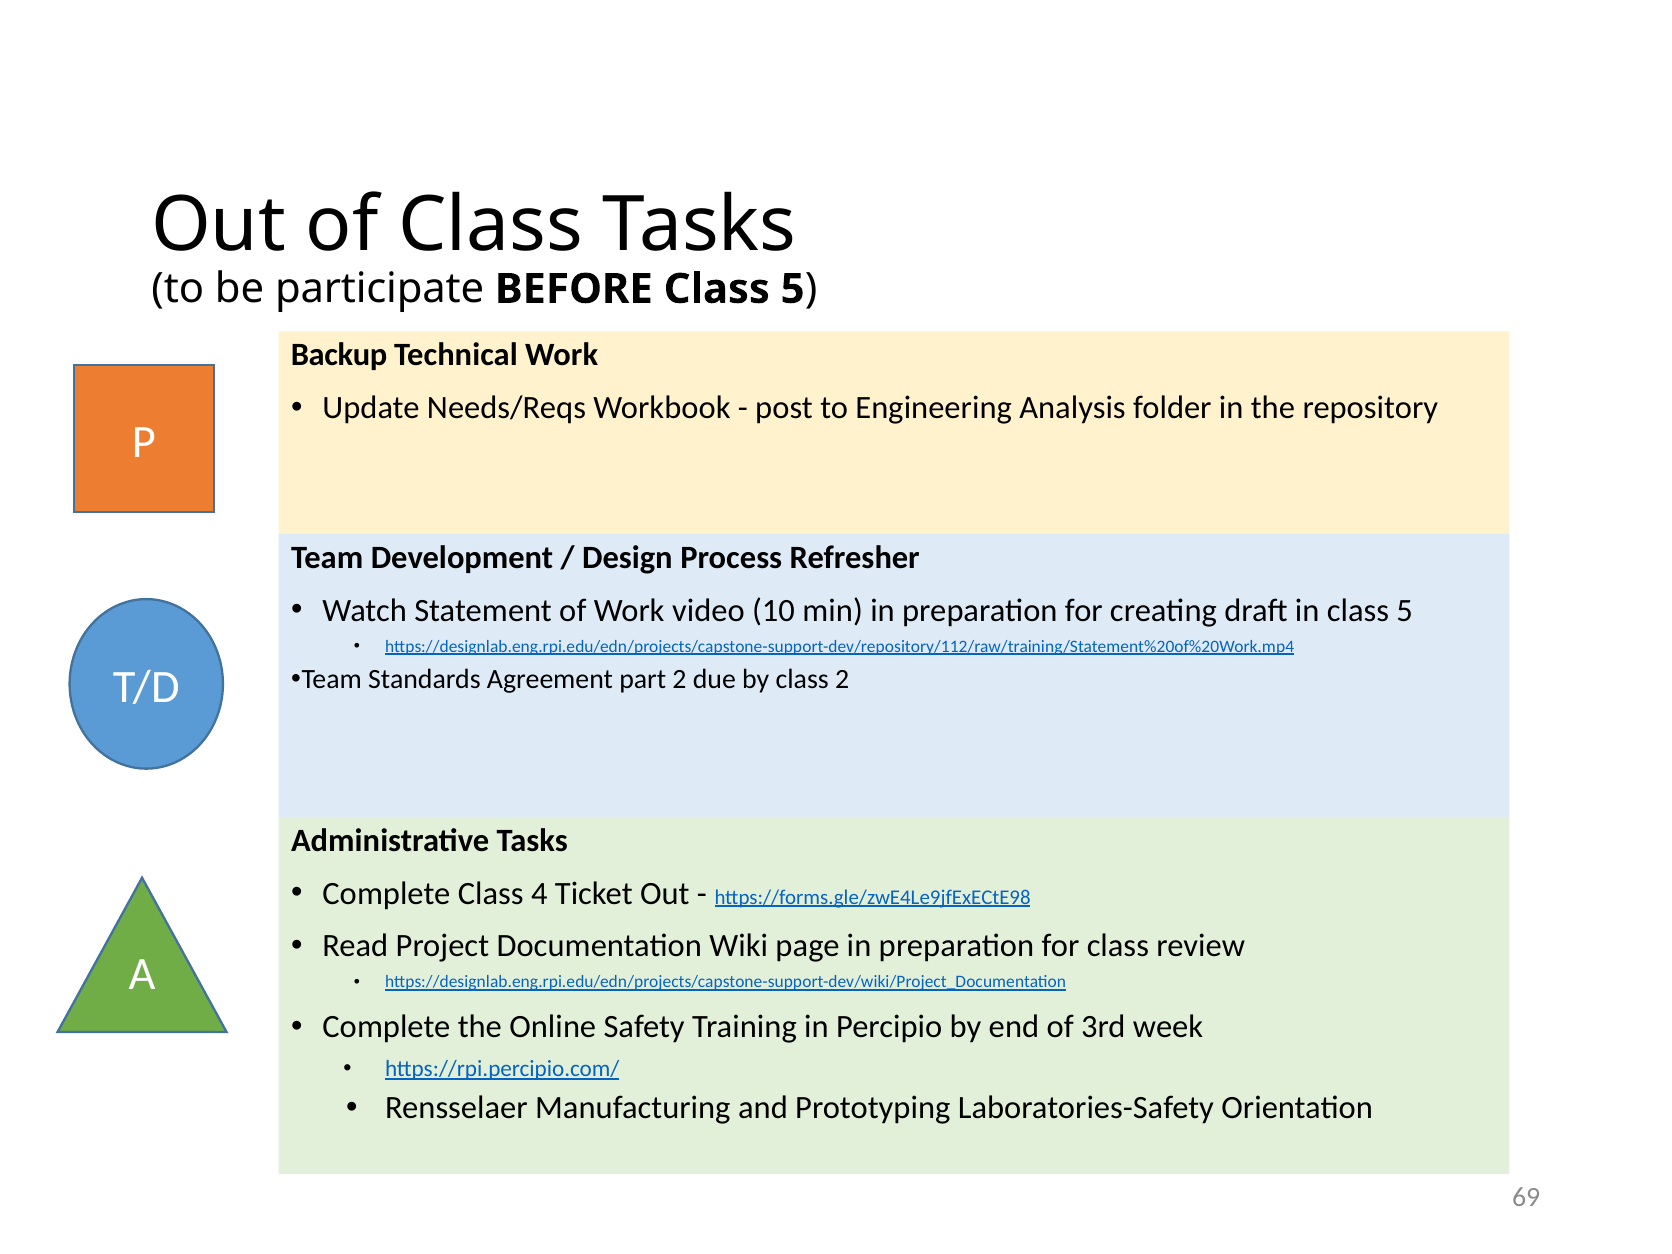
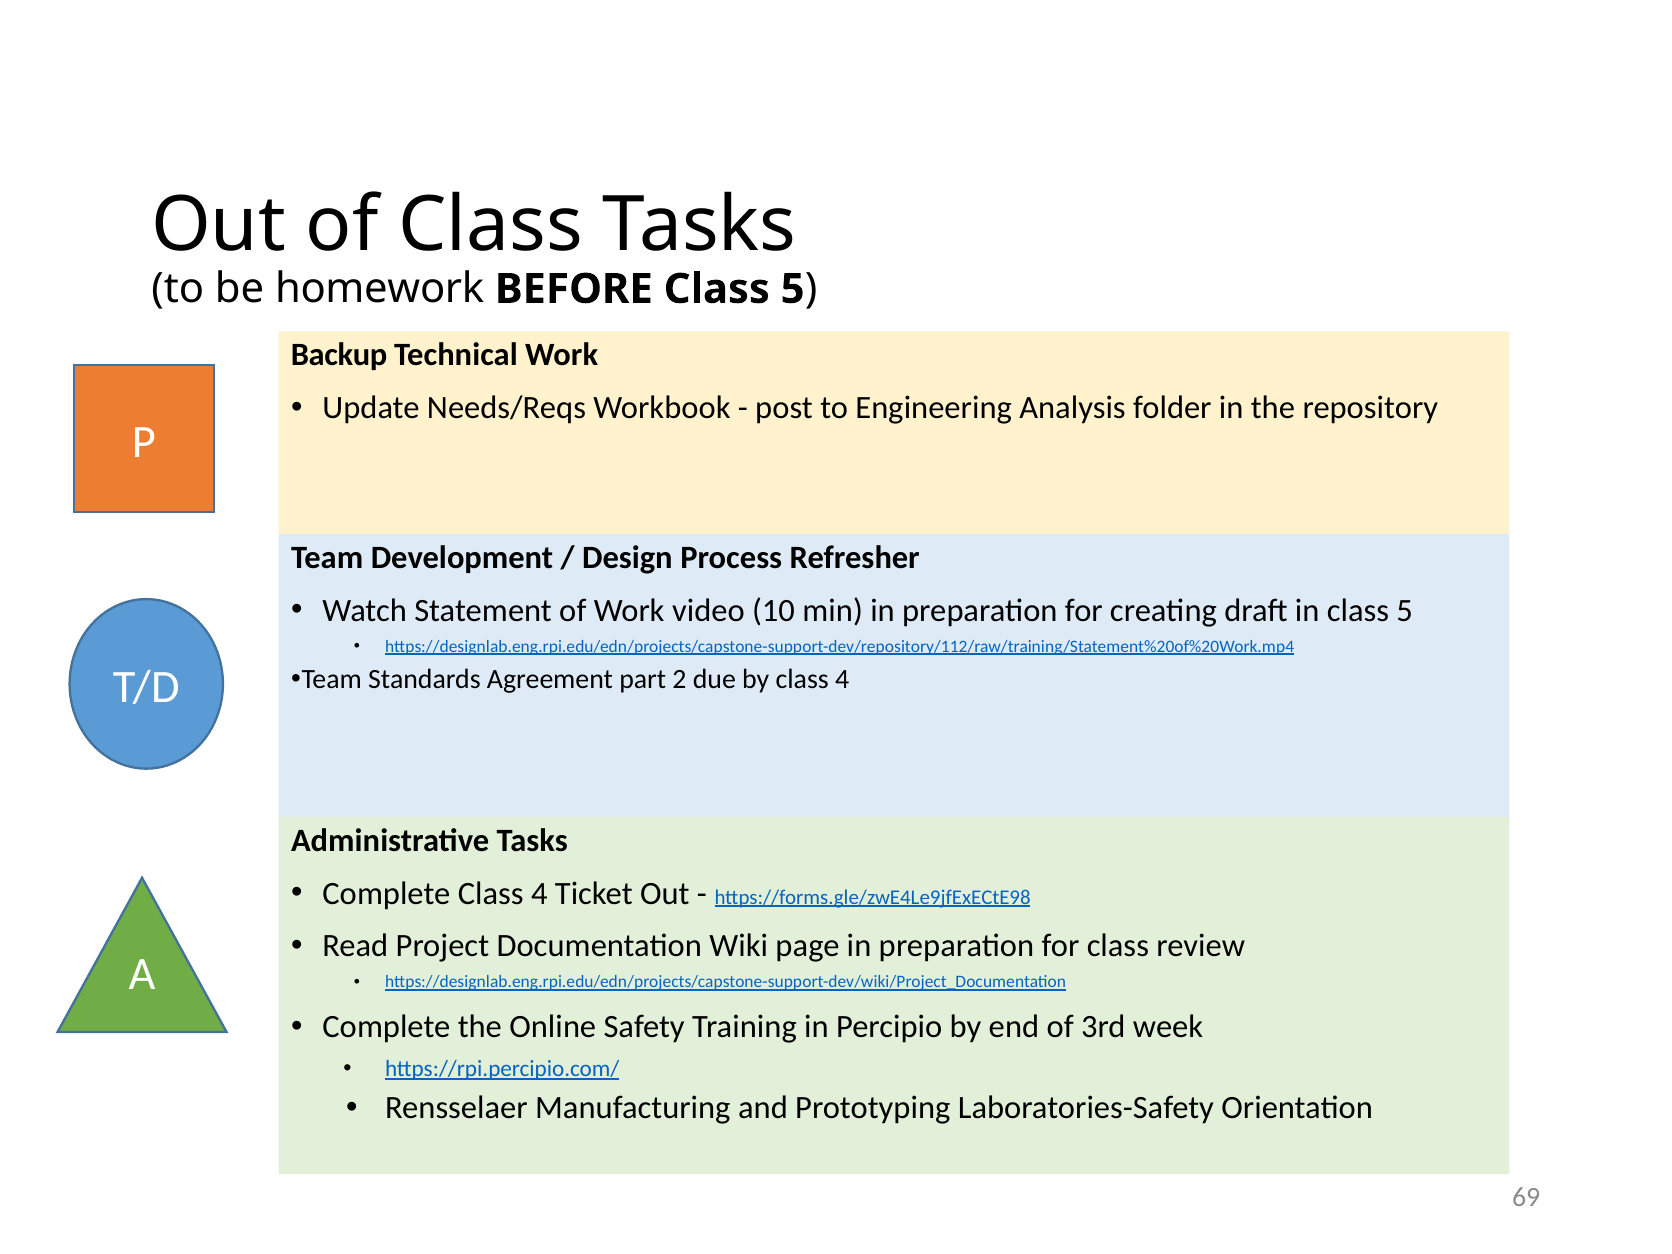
participate: participate -> homework (380, 289)
by class 2: 2 -> 4 (842, 680)
